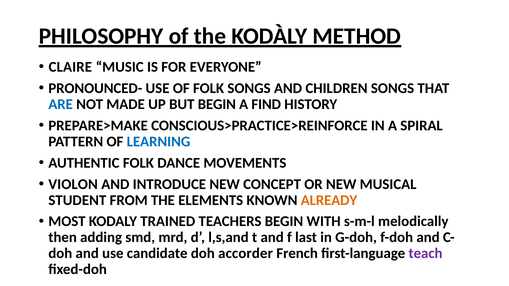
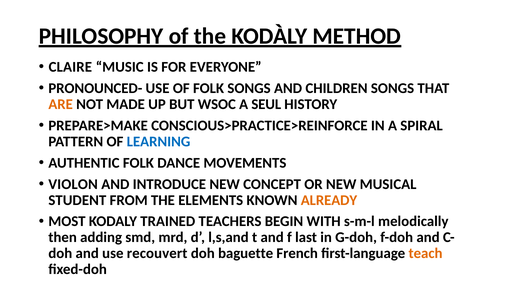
ARE colour: blue -> orange (61, 104)
BUT BEGIN: BEGIN -> WSOC (217, 104)
FIND: FIND -> SEUL (266, 104)
candidate: candidate -> recouvert (157, 254)
accorder: accorder -> baguette (246, 254)
teach colour: purple -> orange (426, 254)
